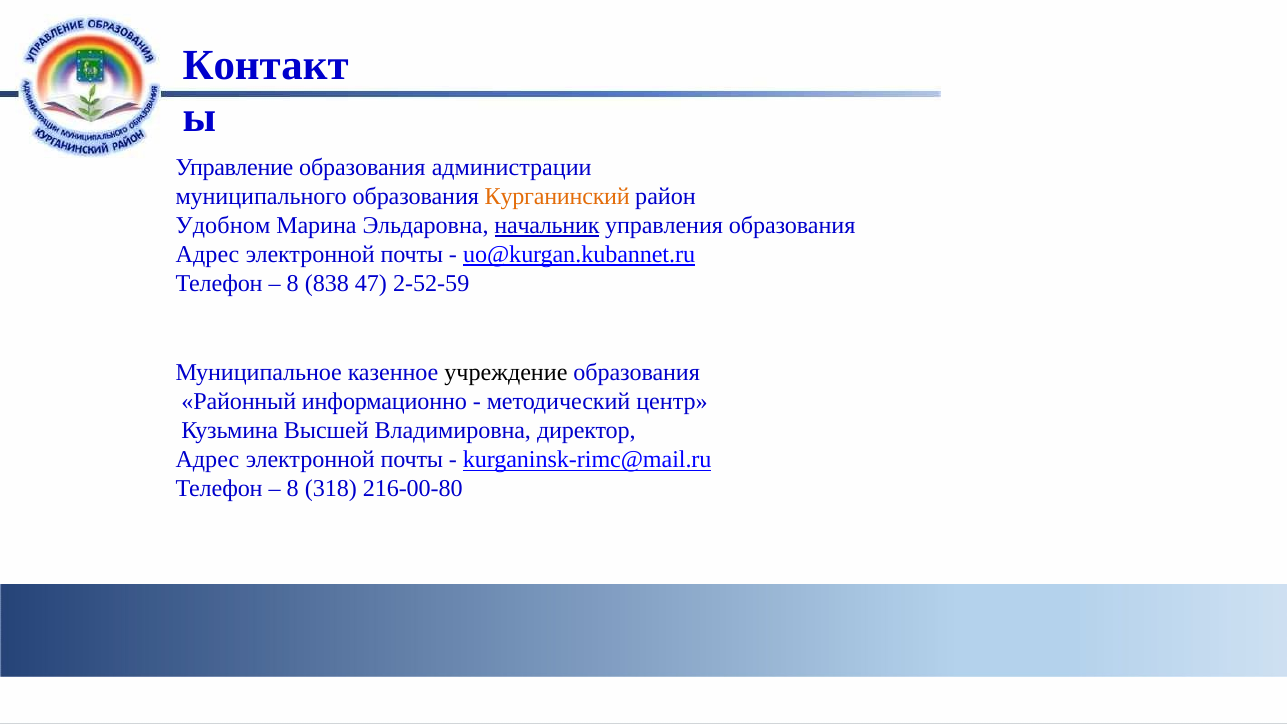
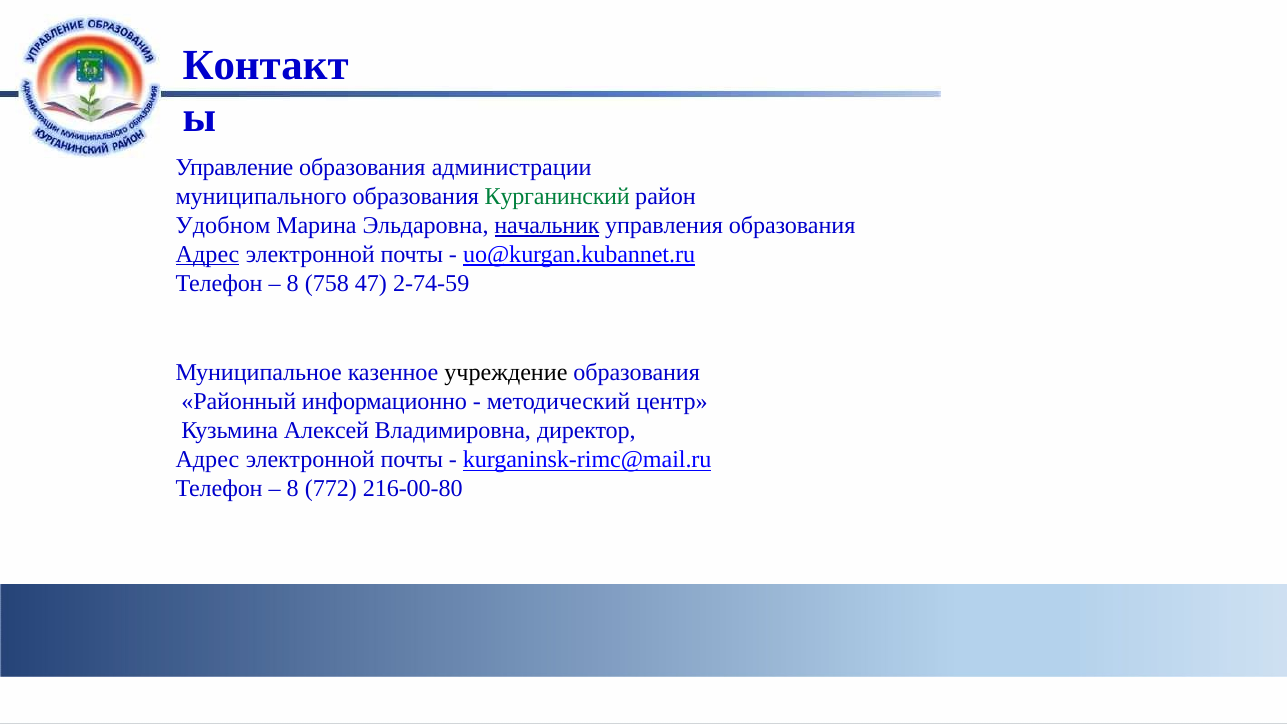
Курганинский colour: orange -> green (557, 196)
Адрес underline: none -> present (207, 254)
838: 838 -> 758 (327, 283)
2-52-59: 2-52-59 -> 2-74-59 (431, 283)
Высшей: Высшей -> Алексей (326, 431)
318: 318 -> 772 (331, 489)
